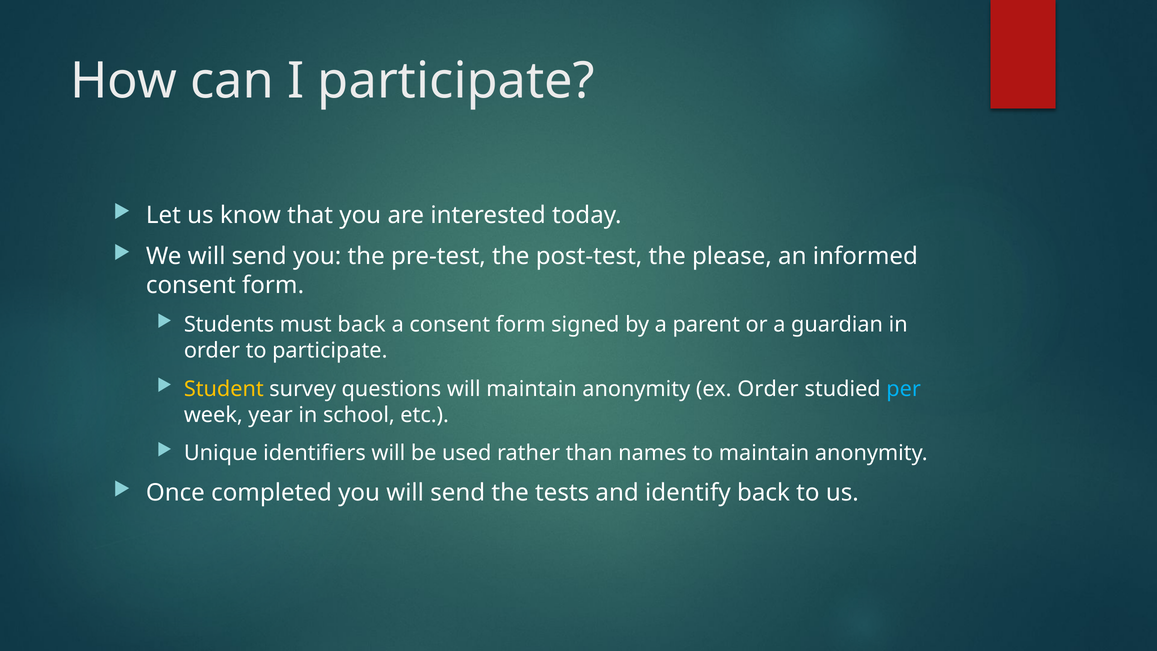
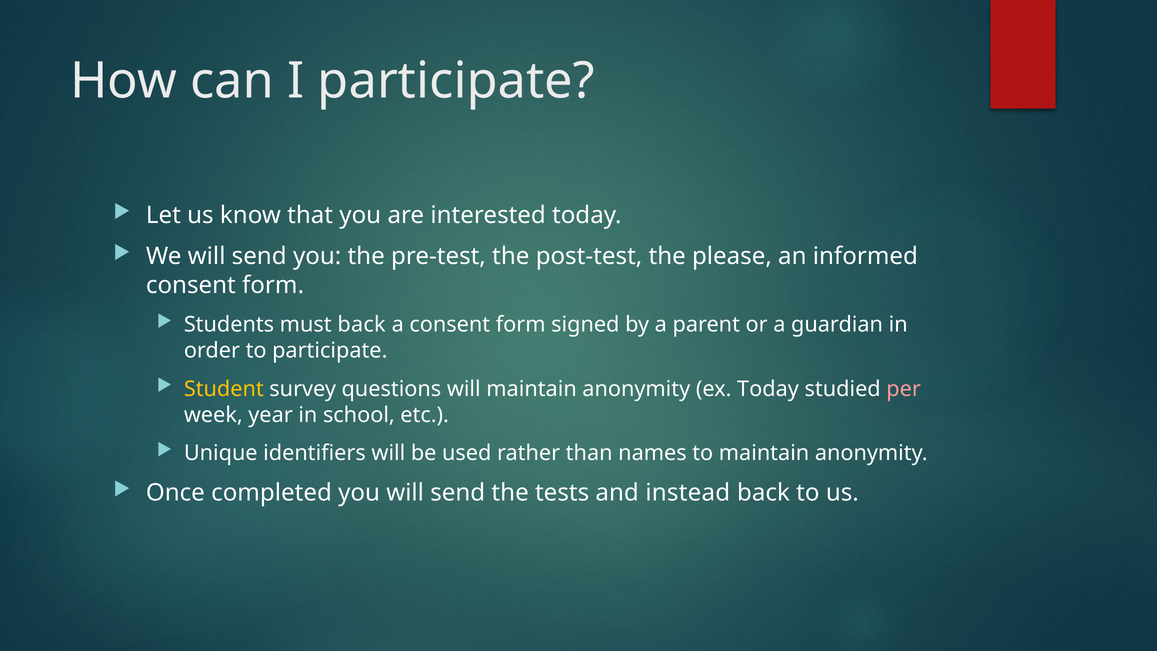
ex Order: Order -> Today (768, 389)
per colour: light blue -> pink (904, 389)
identify: identify -> instead (688, 493)
